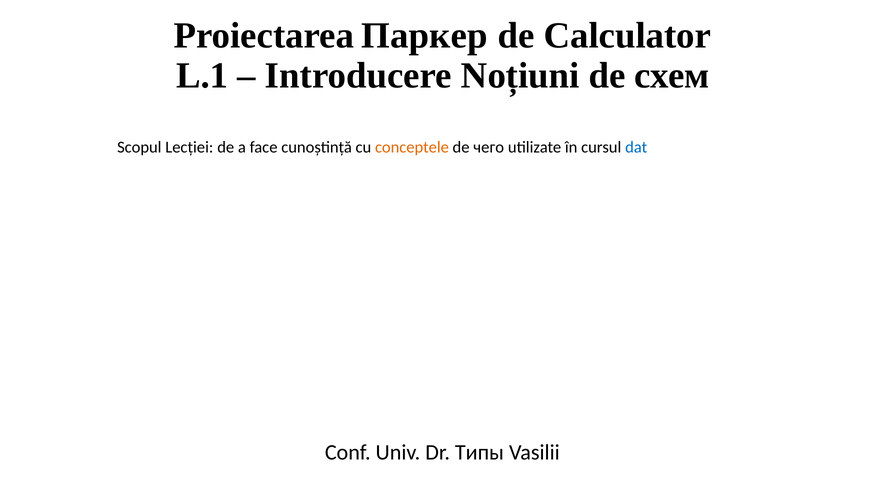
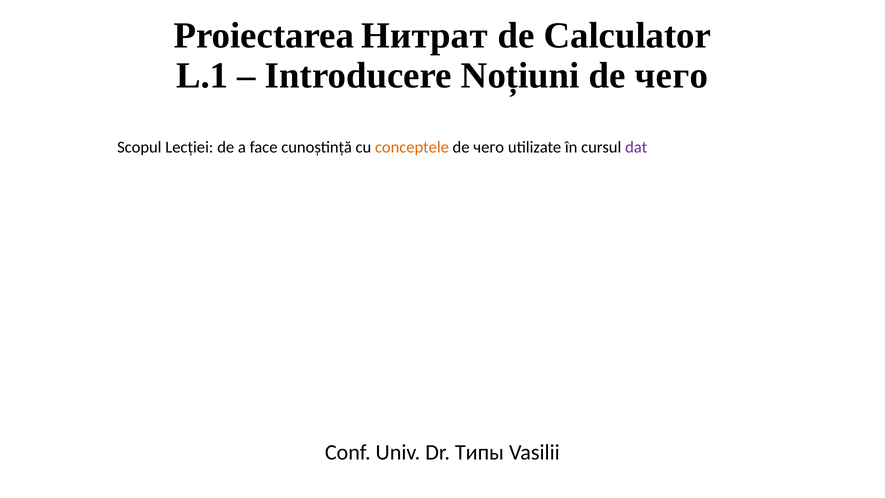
Паркер: Паркер -> Нитрат (425, 36)
Noțiuni de схем: схем -> чего (671, 75)
dat colour: blue -> purple (636, 147)
